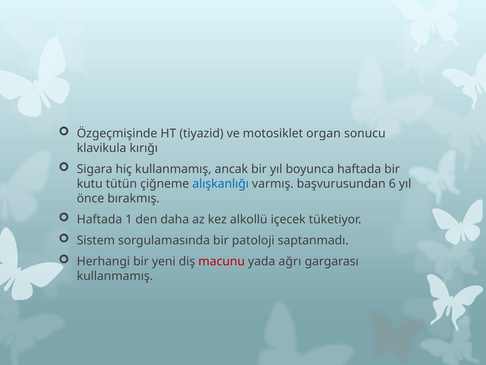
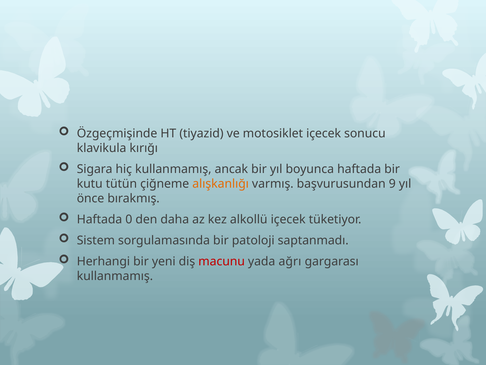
motosiklet organ: organ -> içecek (324, 133)
alışkanlığı colour: blue -> orange (221, 183)
6: 6 -> 9 (392, 183)
1: 1 -> 0 (129, 219)
